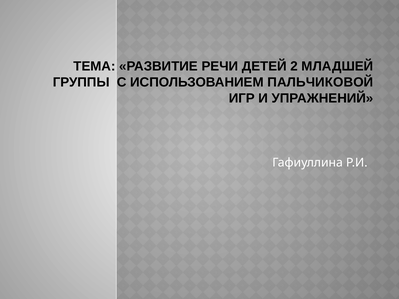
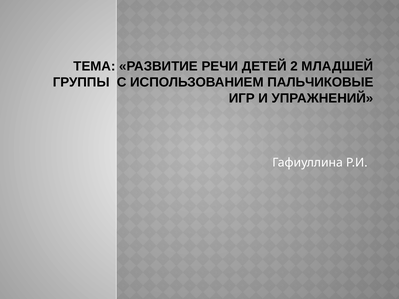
ПАЛЬЧИКОВОЙ: ПАЛЬЧИКОВОЙ -> ПАЛЬЧИКОВЫЕ (320, 82)
